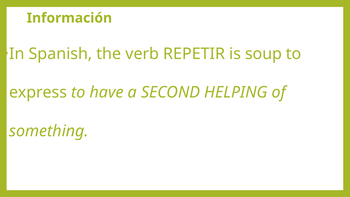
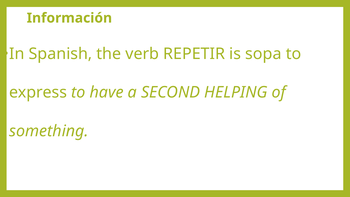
soup: soup -> sopa (263, 54)
